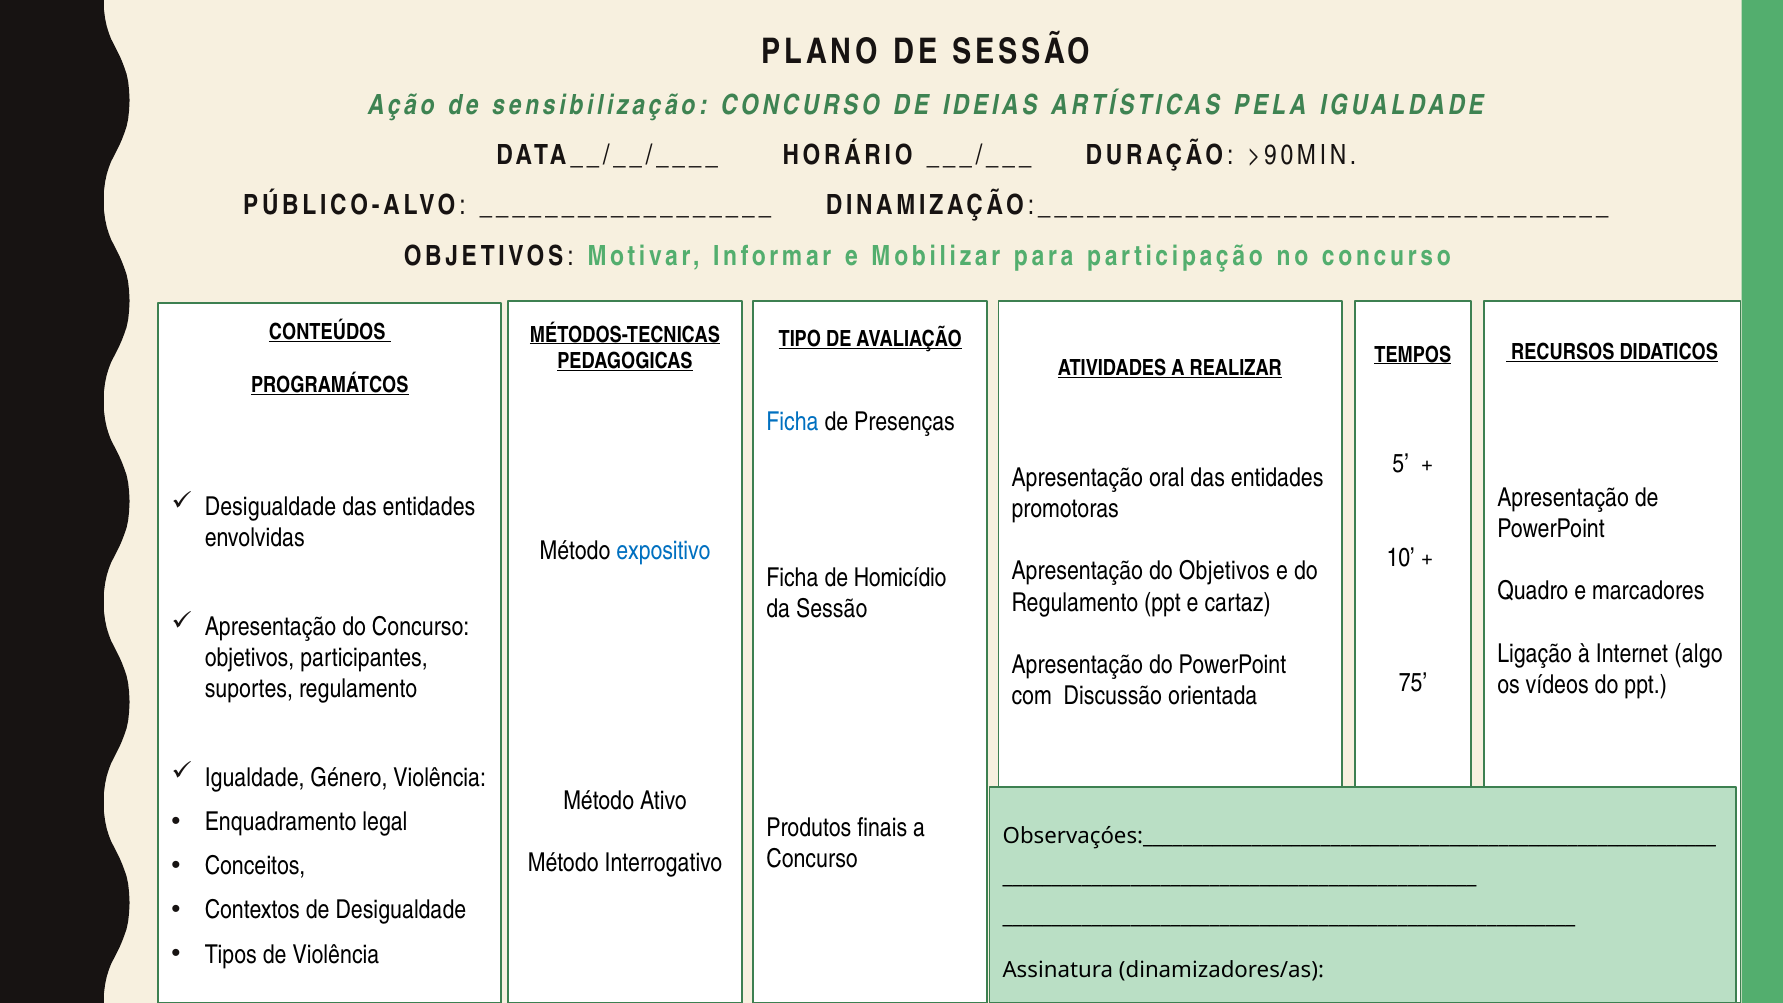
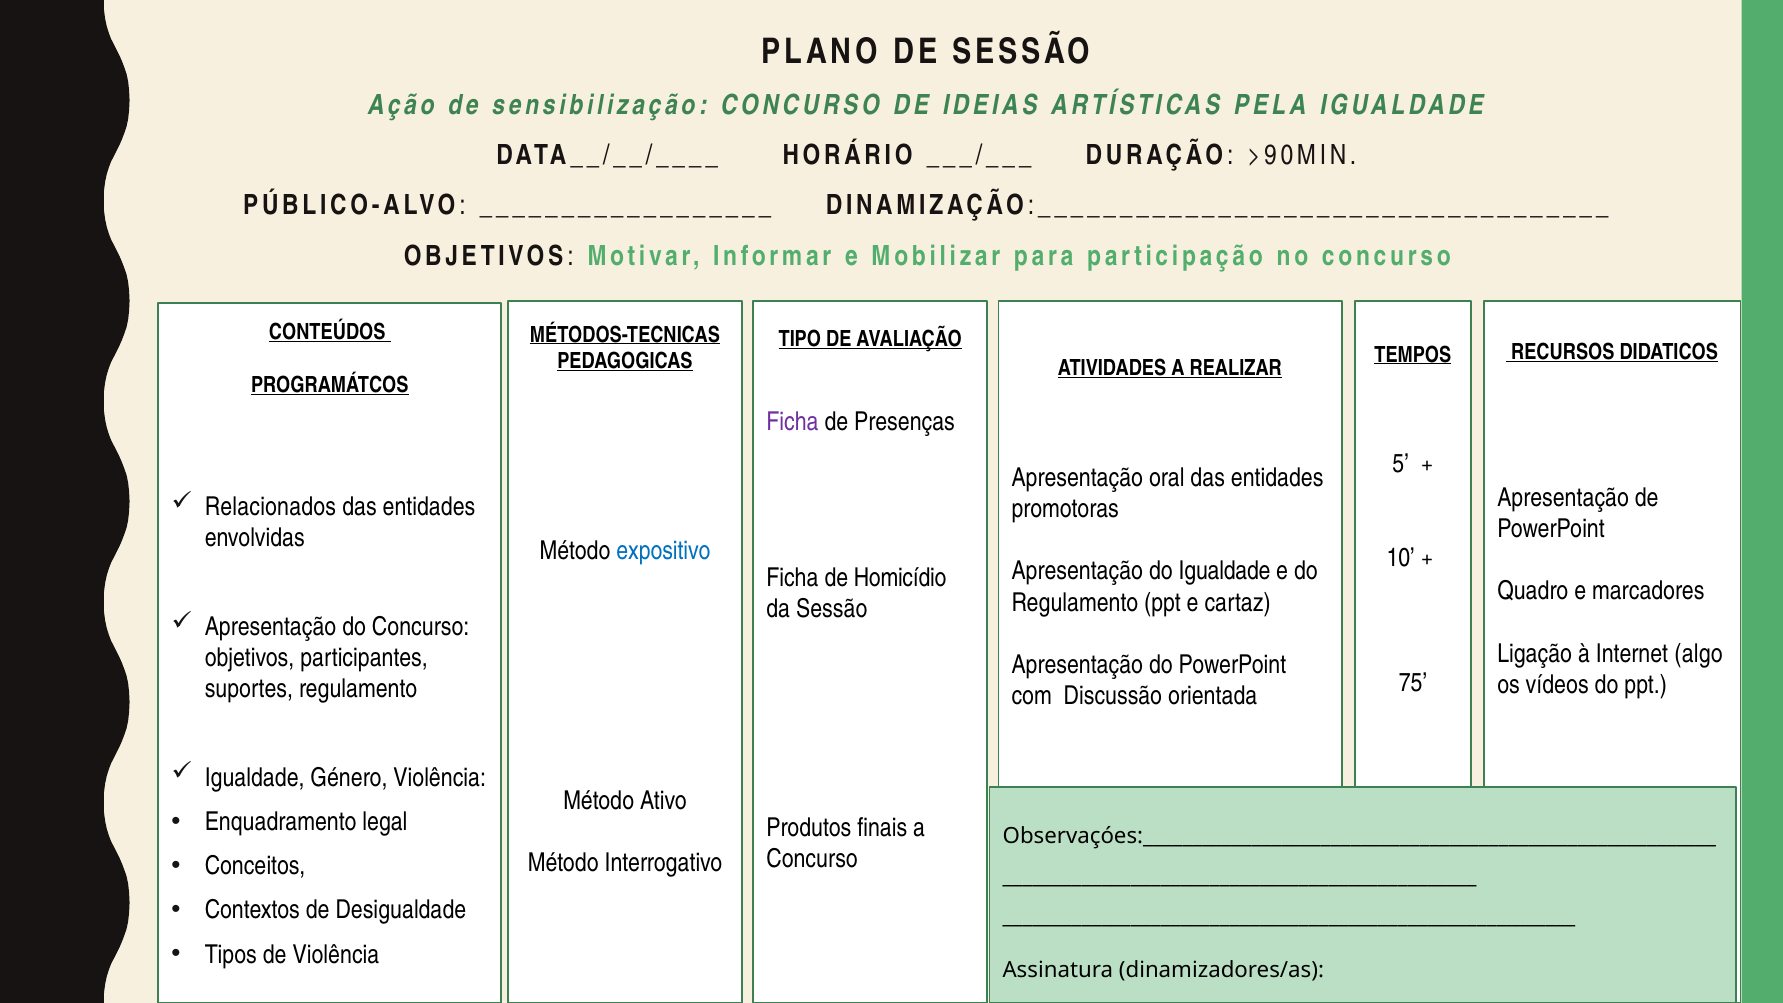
Ficha colour: blue -> purple (793, 422)
Desigualdade: Desigualdade -> Relacionados (270, 507)
do Objetivos: Objetivos -> Igualdade (1225, 571)
